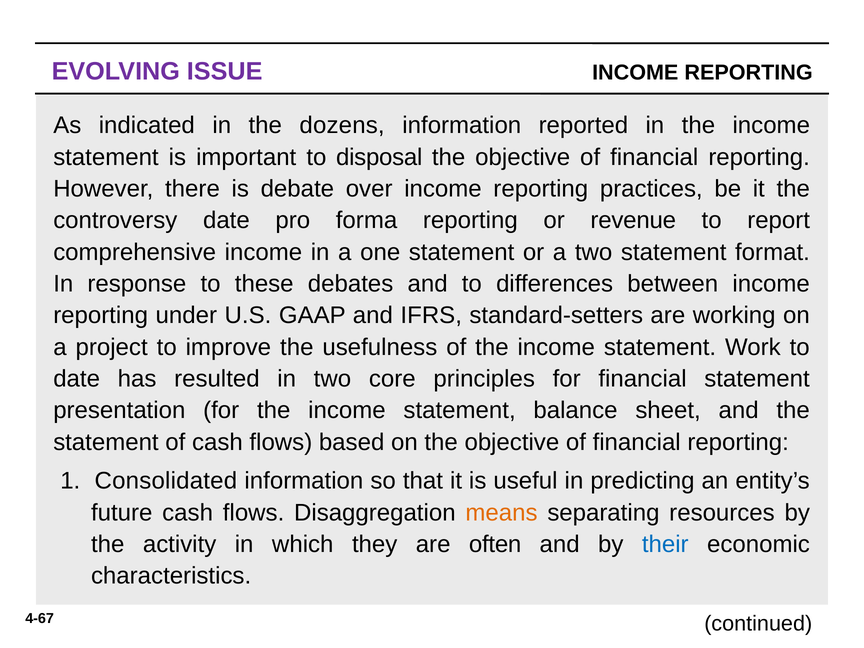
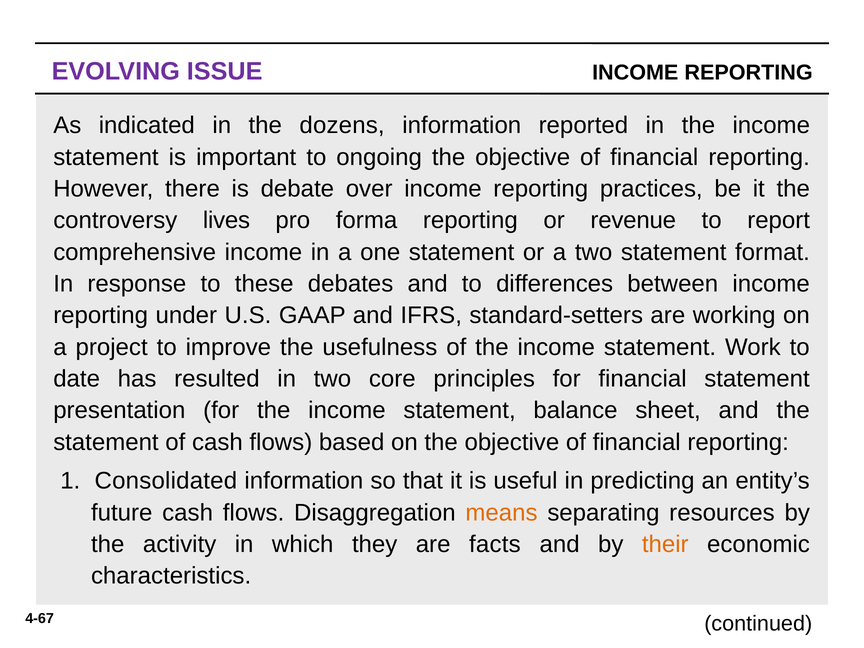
disposal: disposal -> ongoing (379, 157)
controversy date: date -> lives (227, 220)
often: often -> facts (495, 544)
their colour: blue -> orange (665, 544)
